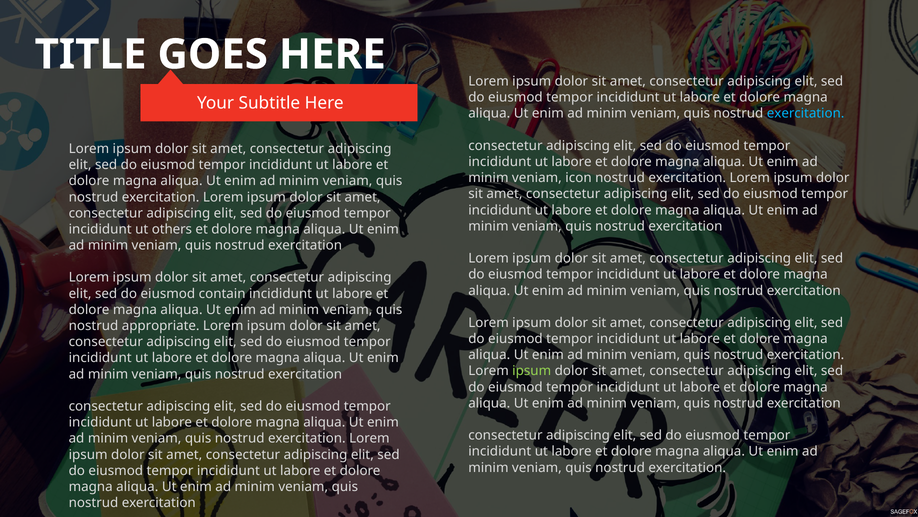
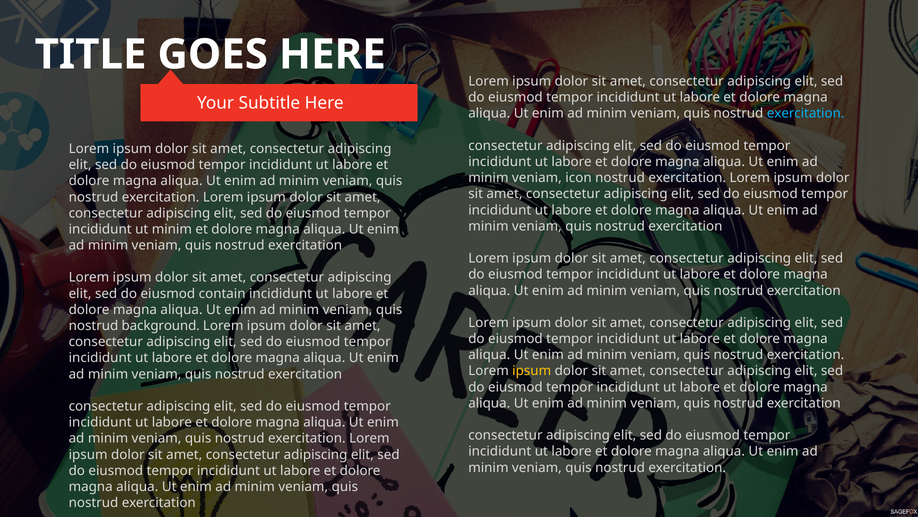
ut others: others -> minim (172, 229)
appropriate: appropriate -> background (161, 325)
ipsum colour: light green -> yellow (532, 371)
